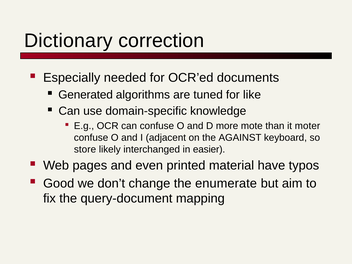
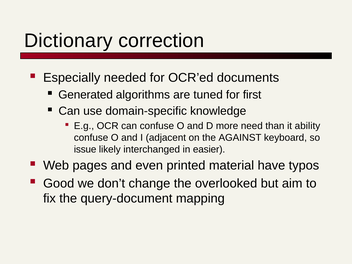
like: like -> first (252, 95)
mote: mote -> need (252, 126)
moter: moter -> ability (308, 126)
store: store -> issue (85, 149)
enumerate: enumerate -> overlooked (226, 183)
